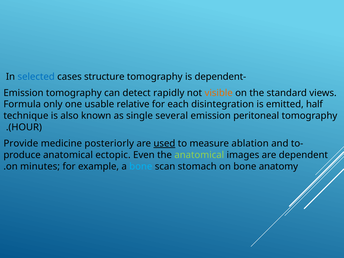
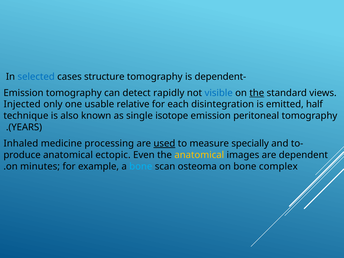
visible colour: orange -> blue (219, 93)
the underline: none -> present (257, 93)
Formula: Formula -> Injected (22, 104)
several: several -> isotope (172, 116)
HOUR: HOUR -> YEARS (25, 127)
Provide: Provide -> Inhaled (21, 144)
posteriorly: posteriorly -> processing (109, 144)
ablation: ablation -> specially (250, 144)
anatomical colour: light green -> yellow (199, 155)
stomach: stomach -> osteoma (197, 166)
anatomy: anatomy -> complex (278, 166)
